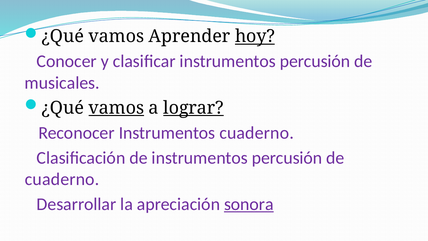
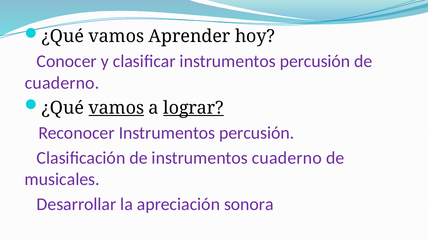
hoy underline: present -> none (255, 36)
musicales: musicales -> cuaderno (62, 83)
Reconocer Instrumentos cuaderno: cuaderno -> percusión (257, 133)
de instrumentos percusión: percusión -> cuaderno (287, 158)
cuaderno: cuaderno -> musicales (62, 179)
sonora underline: present -> none (249, 204)
